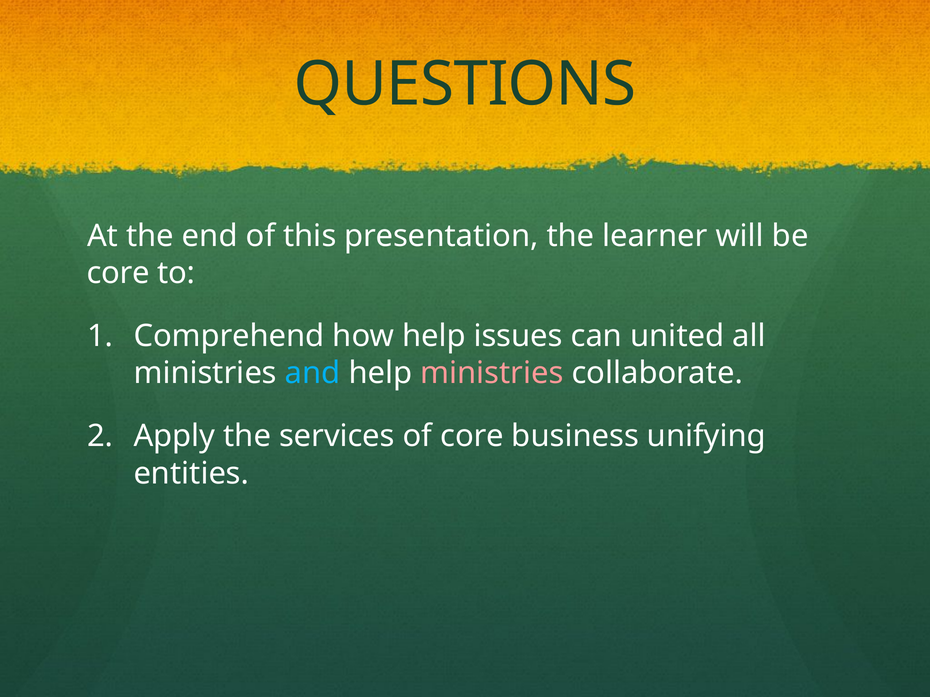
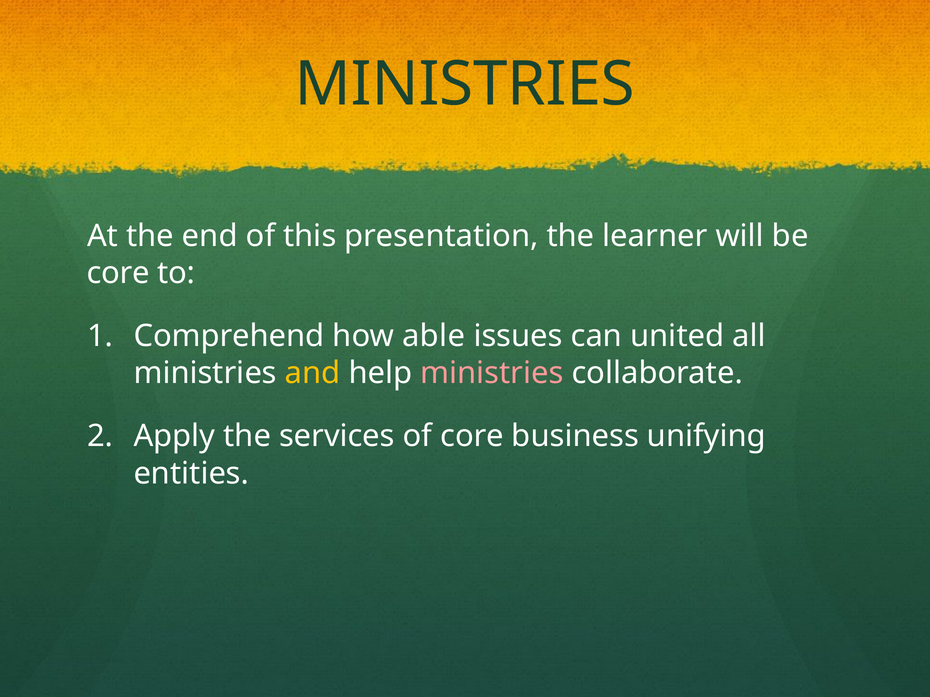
QUESTIONS: QUESTIONS -> MINISTRIES (465, 84)
how help: help -> able (434, 336)
and colour: light blue -> yellow (313, 373)
